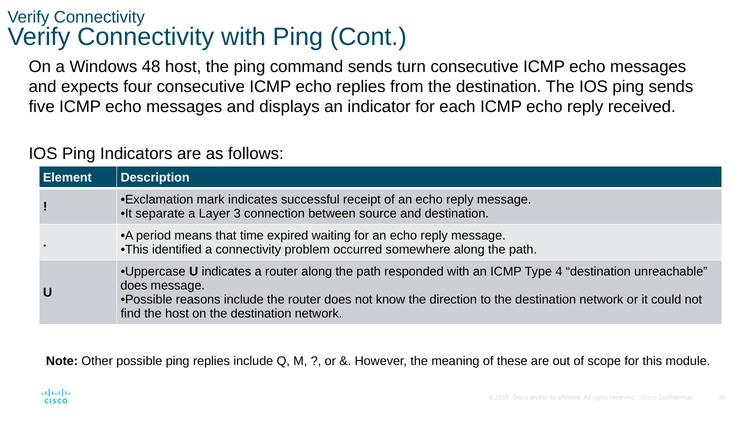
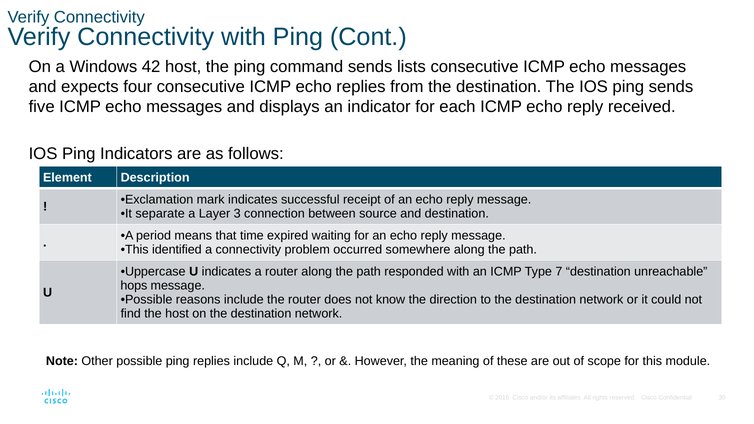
48: 48 -> 42 (151, 67)
turn: turn -> lists (411, 67)
4: 4 -> 7 (559, 272)
does: does -> hops (134, 286)
